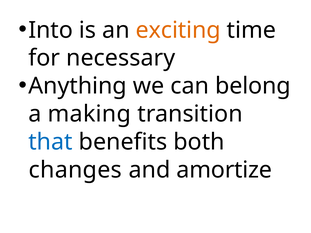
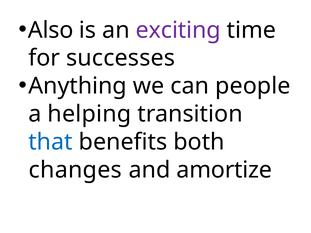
Into: Into -> Also (51, 30)
exciting colour: orange -> purple (178, 30)
necessary: necessary -> successes (121, 58)
belong: belong -> people (253, 86)
making: making -> helping (89, 114)
